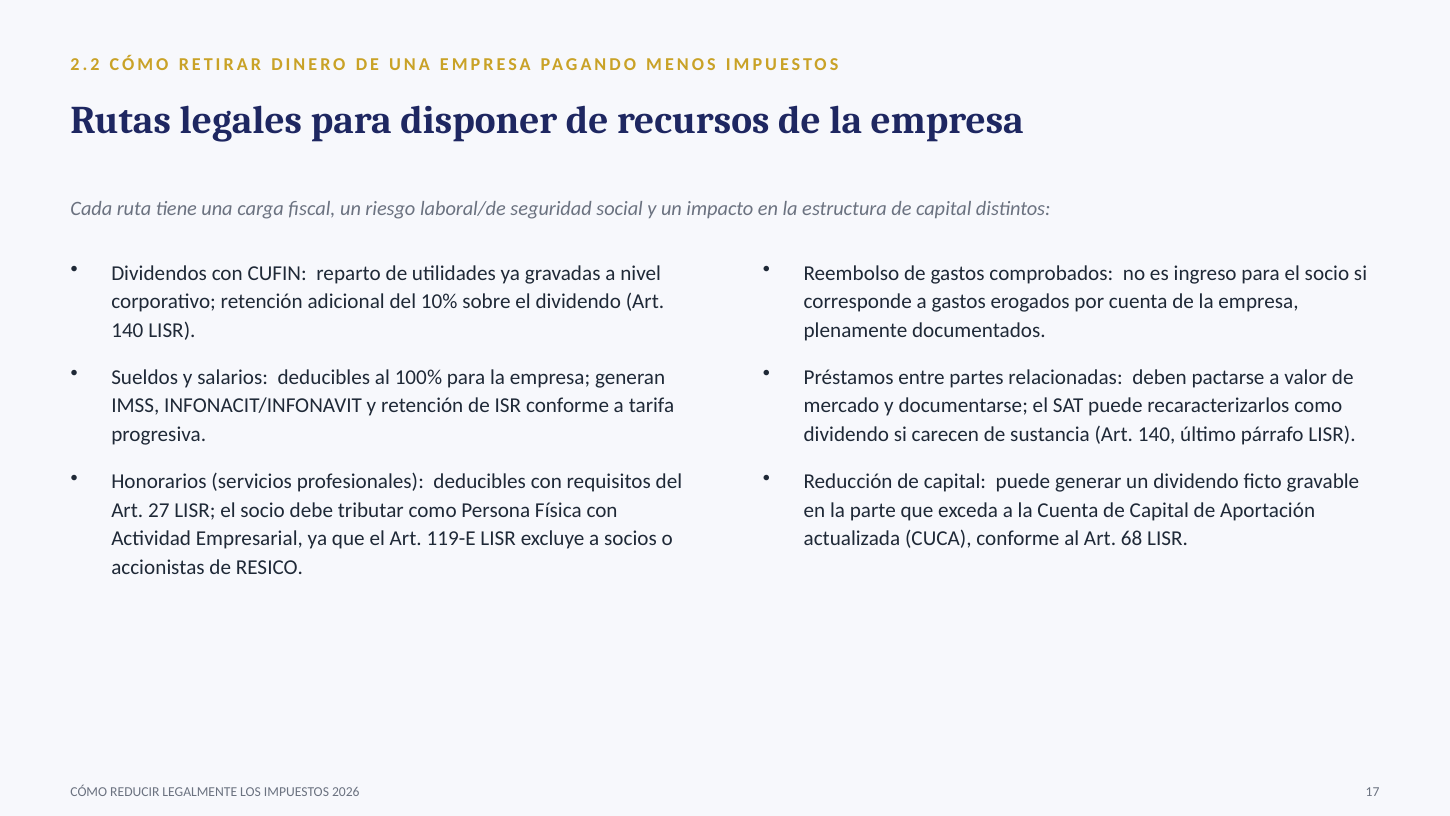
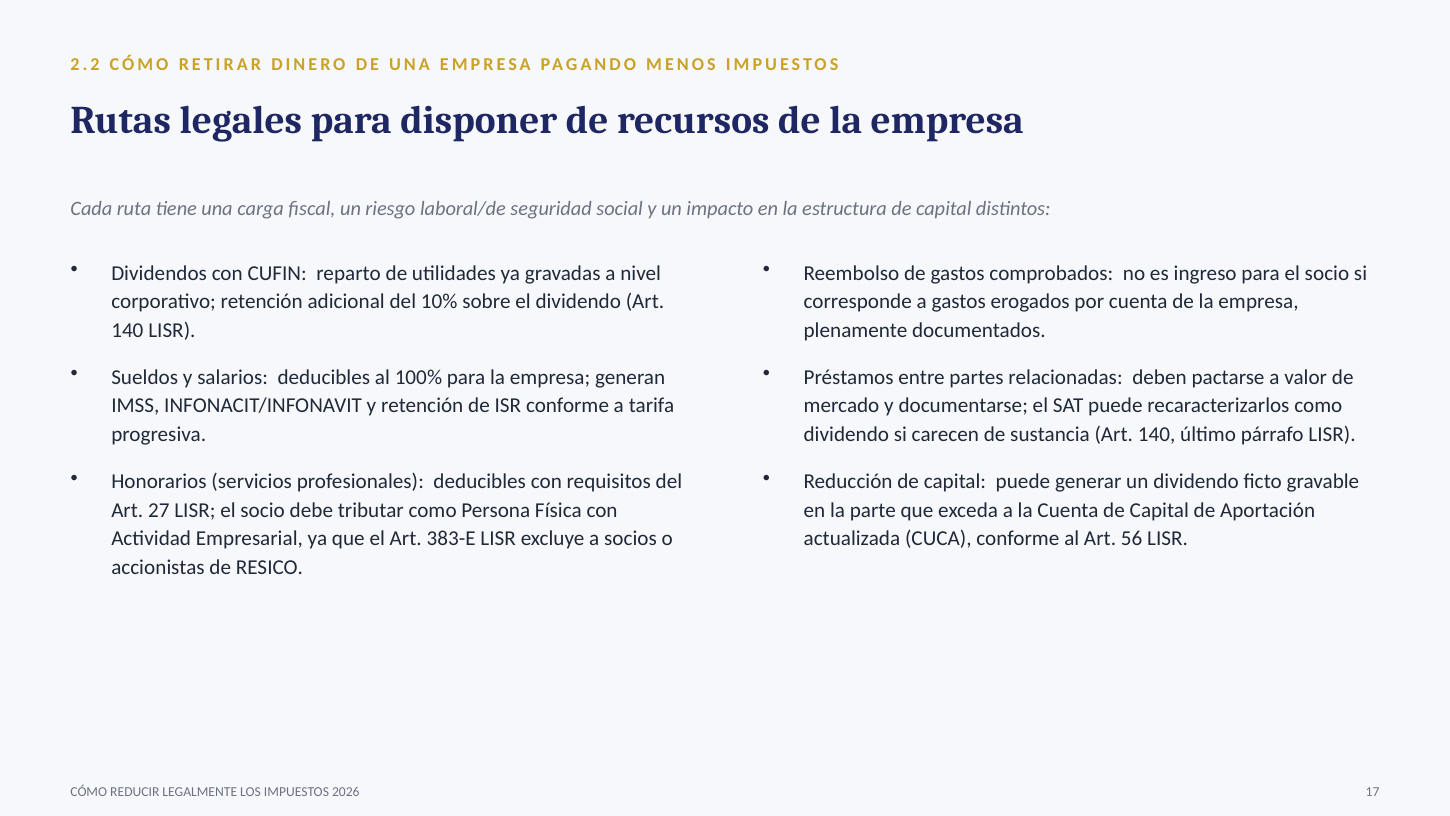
119-E: 119-E -> 383-E (451, 539)
68: 68 -> 56 (1132, 539)
